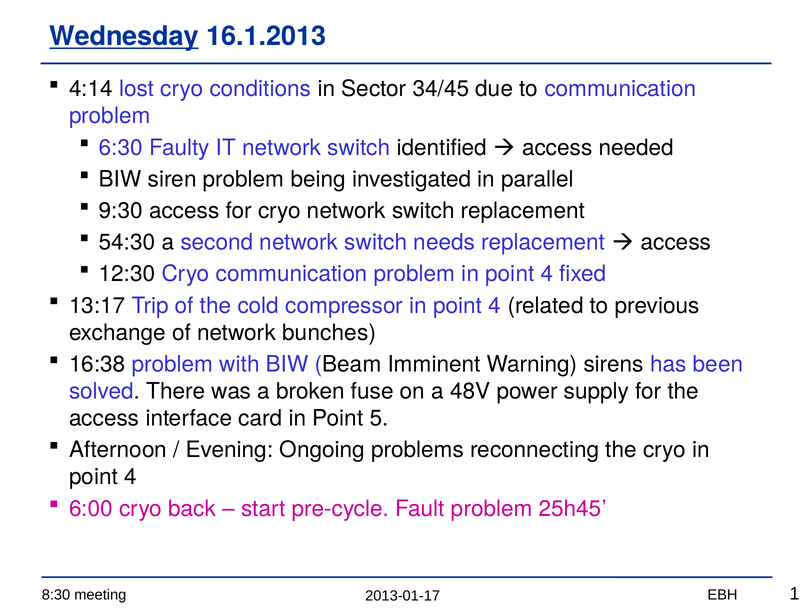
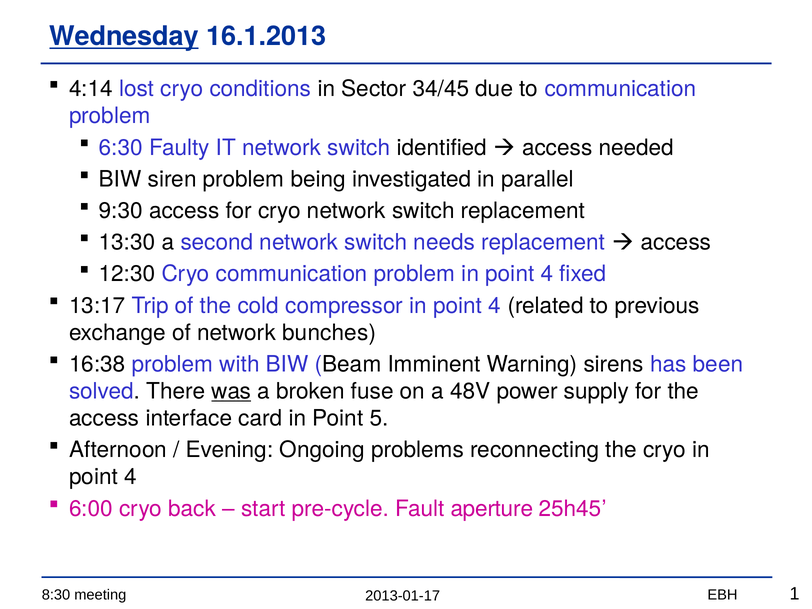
54:30: 54:30 -> 13:30 (127, 242)
was underline: none -> present (231, 391)
Fault problem: problem -> aperture (492, 509)
